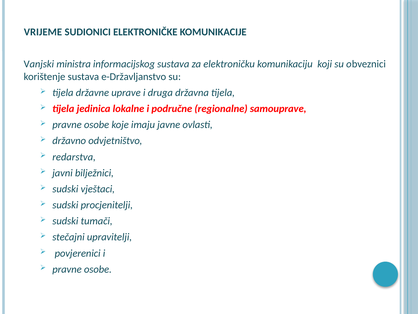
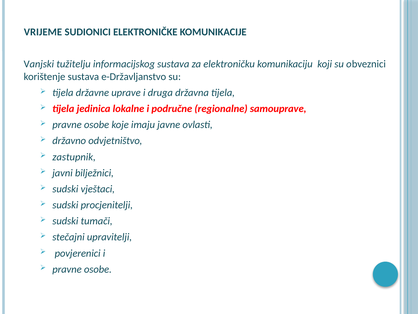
ministra: ministra -> tužitelju (74, 64)
redarstva: redarstva -> zastupnik (74, 157)
